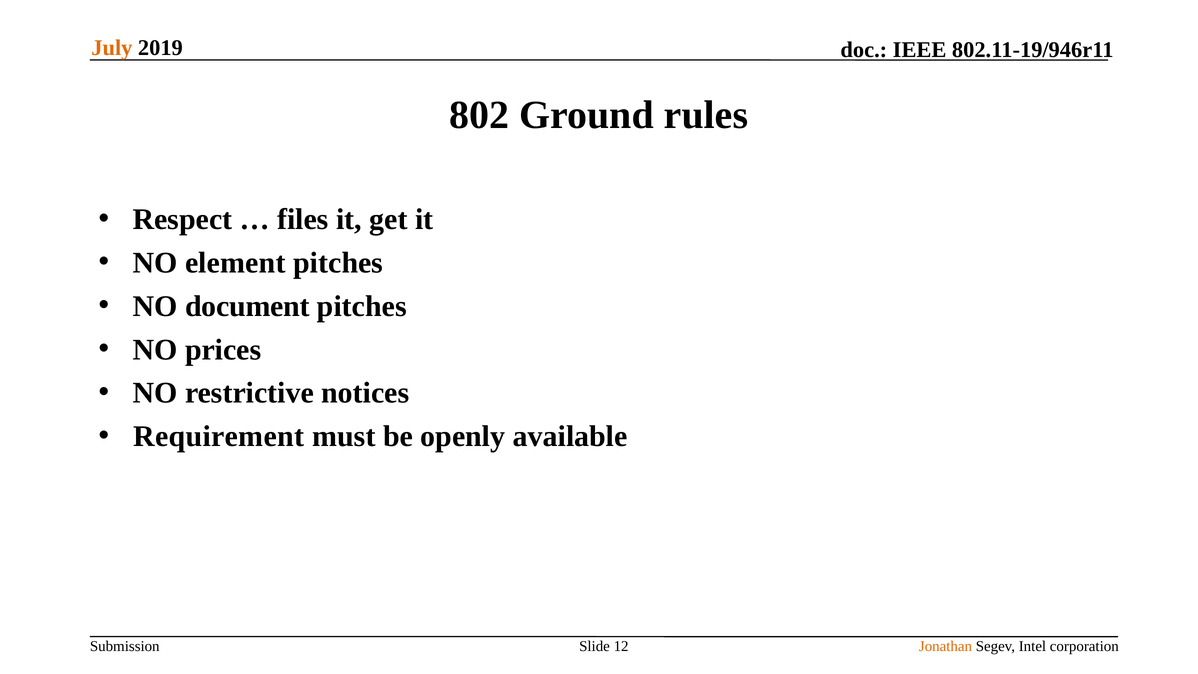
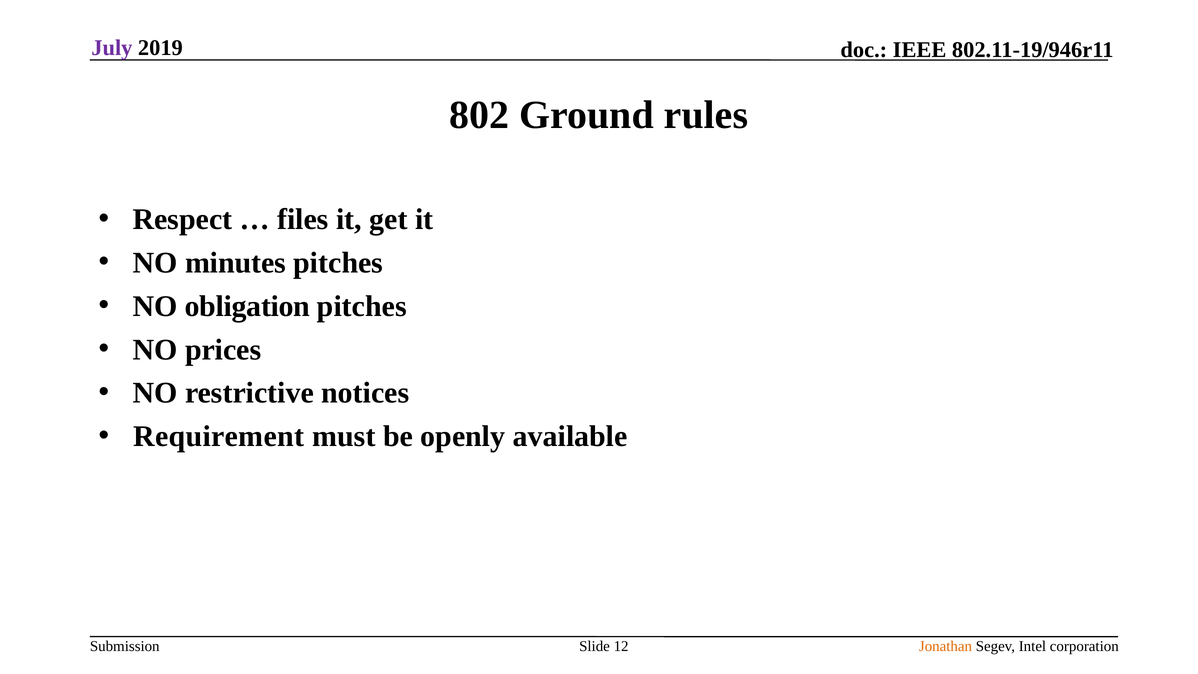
July colour: orange -> purple (112, 48)
element: element -> minutes (235, 263)
document: document -> obligation (247, 306)
